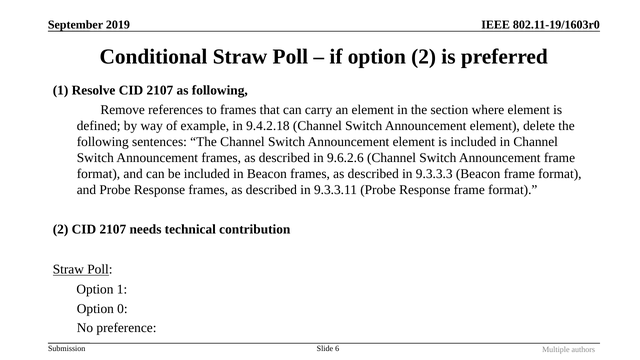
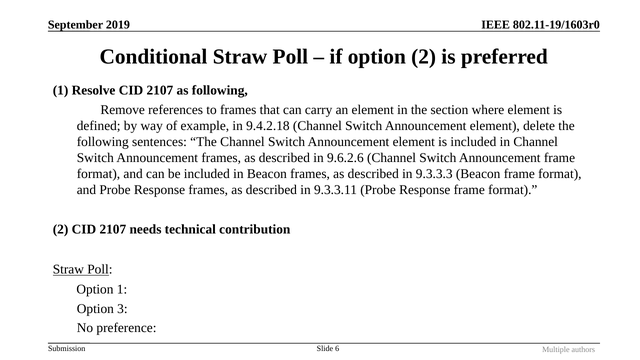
0: 0 -> 3 (122, 309)
